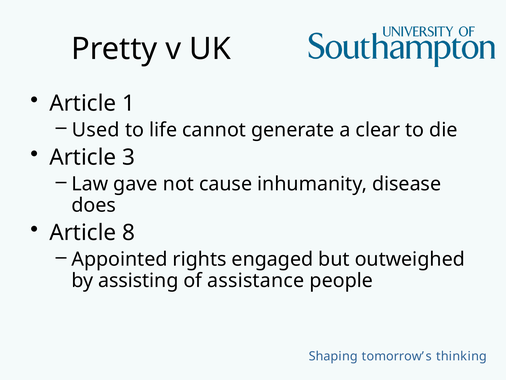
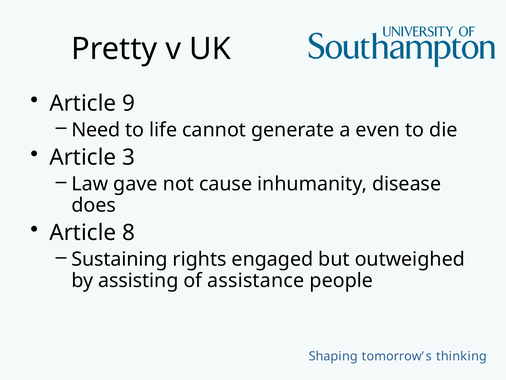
1: 1 -> 9 (128, 103)
Used: Used -> Need (96, 130)
clear: clear -> even (378, 130)
Appointed: Appointed -> Sustaining (120, 259)
